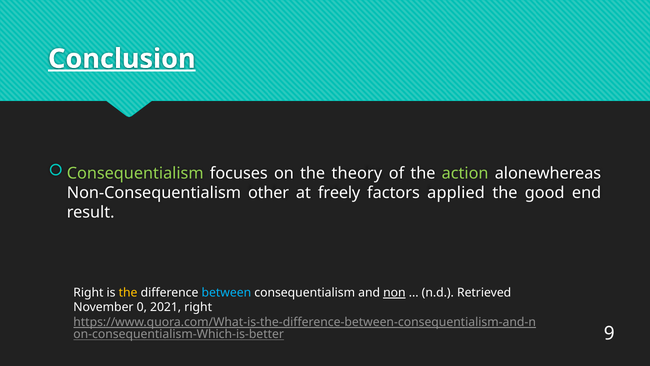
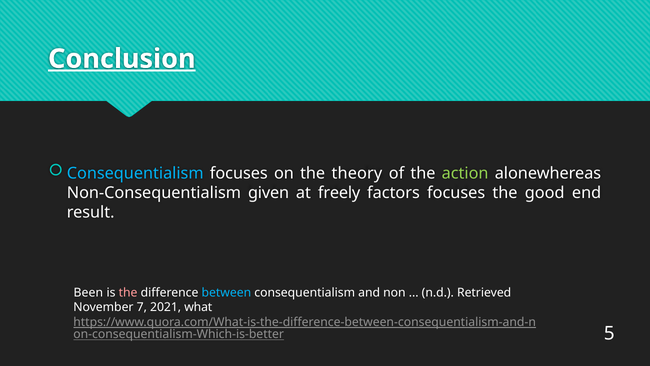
Consequentialism colour: light green -> light blue (135, 173)
other: other -> given (269, 193)
factors applied: applied -> focuses (456, 193)
Right: Right -> Been (88, 292)
the colour: yellow -> pink (128, 292)
non underline: present -> none (394, 292)
0: 0 -> 7 (142, 307)
2021 right: right -> what (198, 307)
9: 9 -> 5 (609, 333)
